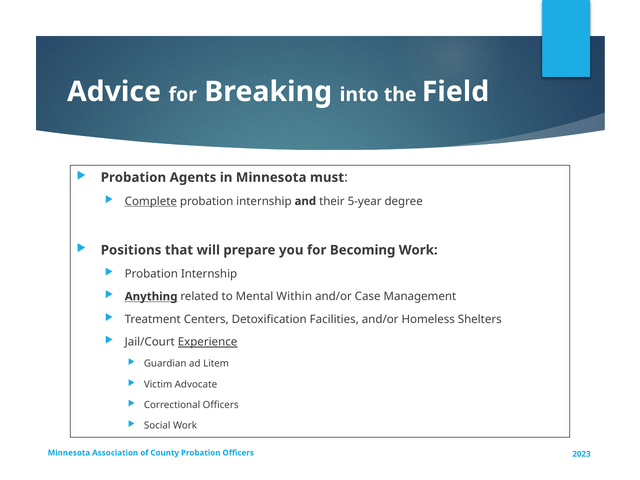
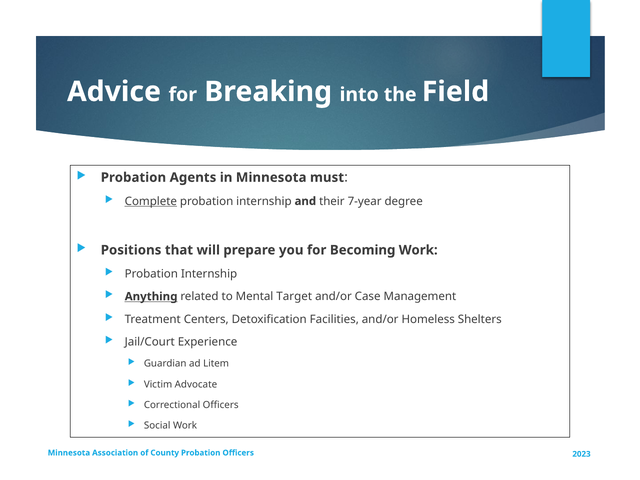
5-year: 5-year -> 7-year (365, 201)
Within: Within -> Target (294, 297)
Experience underline: present -> none (208, 342)
